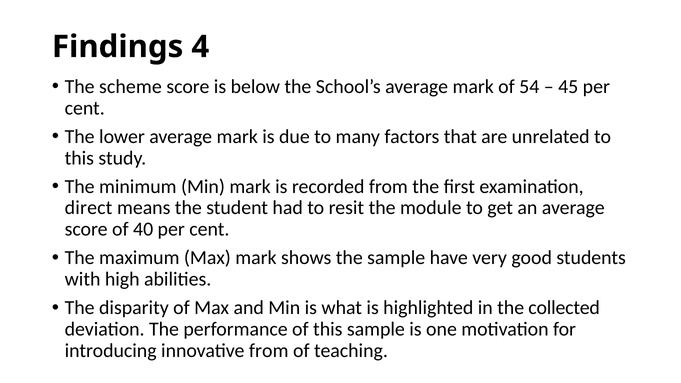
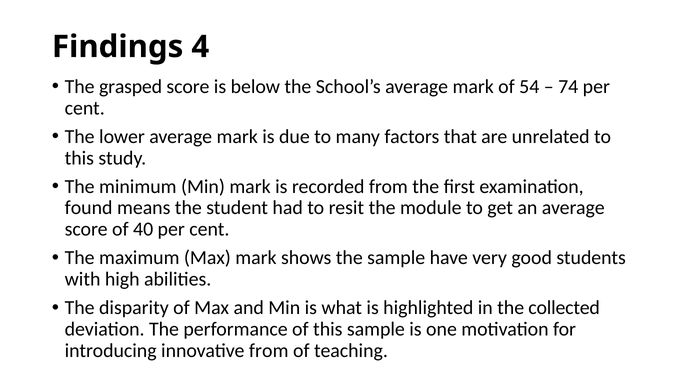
scheme: scheme -> grasped (131, 87)
45: 45 -> 74 (568, 87)
direct: direct -> found (89, 208)
